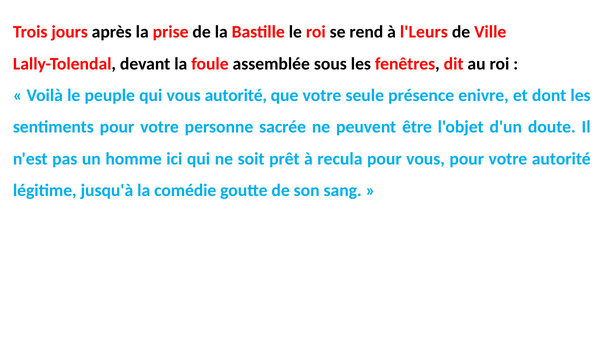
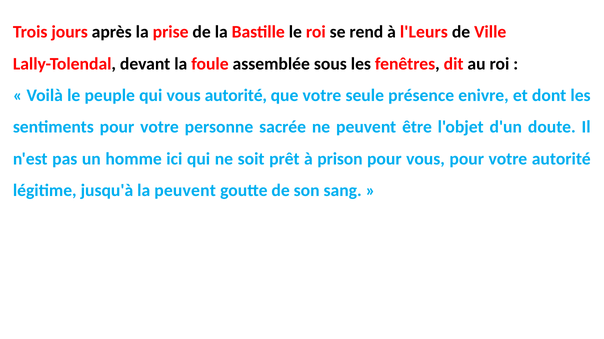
recula: recula -> prison (340, 159)
la comédie: comédie -> peuvent (185, 191)
